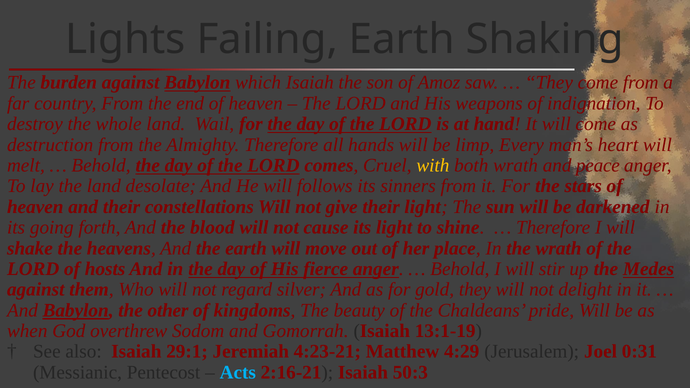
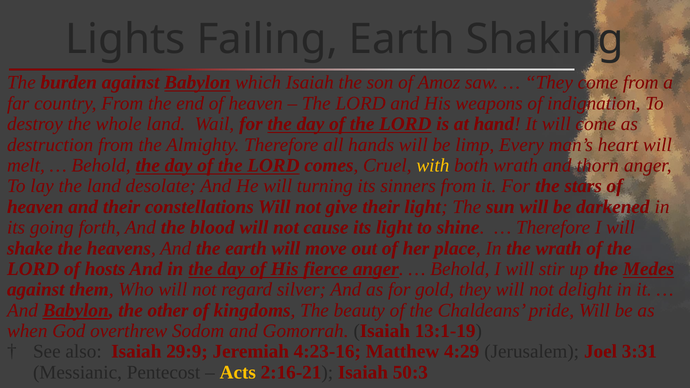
peace: peace -> thorn (598, 165)
follows: follows -> turning (325, 186)
29:1: 29:1 -> 29:9 (187, 352)
4:23-21: 4:23-21 -> 4:23-16 (327, 352)
0:31: 0:31 -> 3:31 (639, 352)
Acts colour: light blue -> yellow (238, 372)
